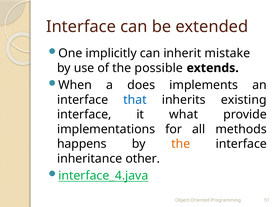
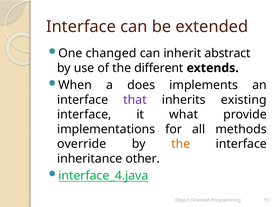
implicitly: implicitly -> changed (111, 53)
mistake: mistake -> abstract (228, 53)
possible: possible -> different (159, 68)
that colour: blue -> purple (135, 100)
happens: happens -> override (82, 144)
